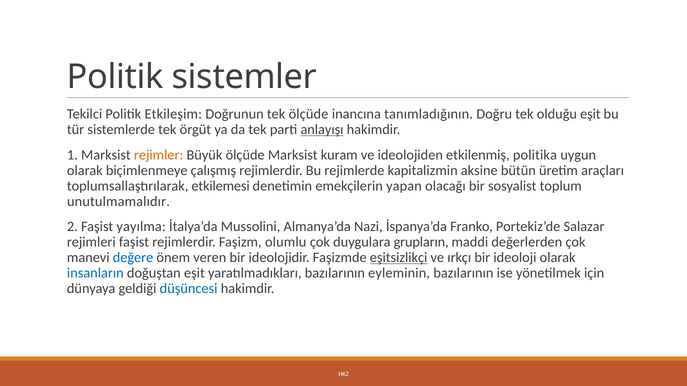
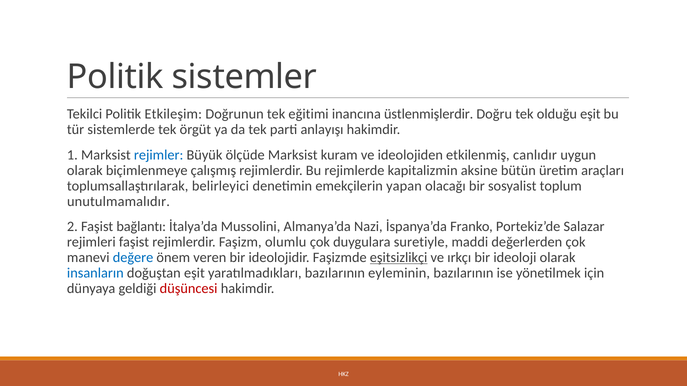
tek ölçüde: ölçüde -> eğitimi (309, 114)
tanımladığının: tanımladığının -> üstlenmişlerdir (429, 114)
anlayışı underline: present -> none (322, 130)
rejimler colour: orange -> blue (159, 155)
politika: politika -> canlıdır (535, 155)
etkilemesi: etkilemesi -> belirleyici (220, 186)
yayılma: yayılma -> bağlantı (141, 227)
grupların: grupların -> suretiyle (421, 242)
düşüncesi colour: blue -> red (189, 289)
